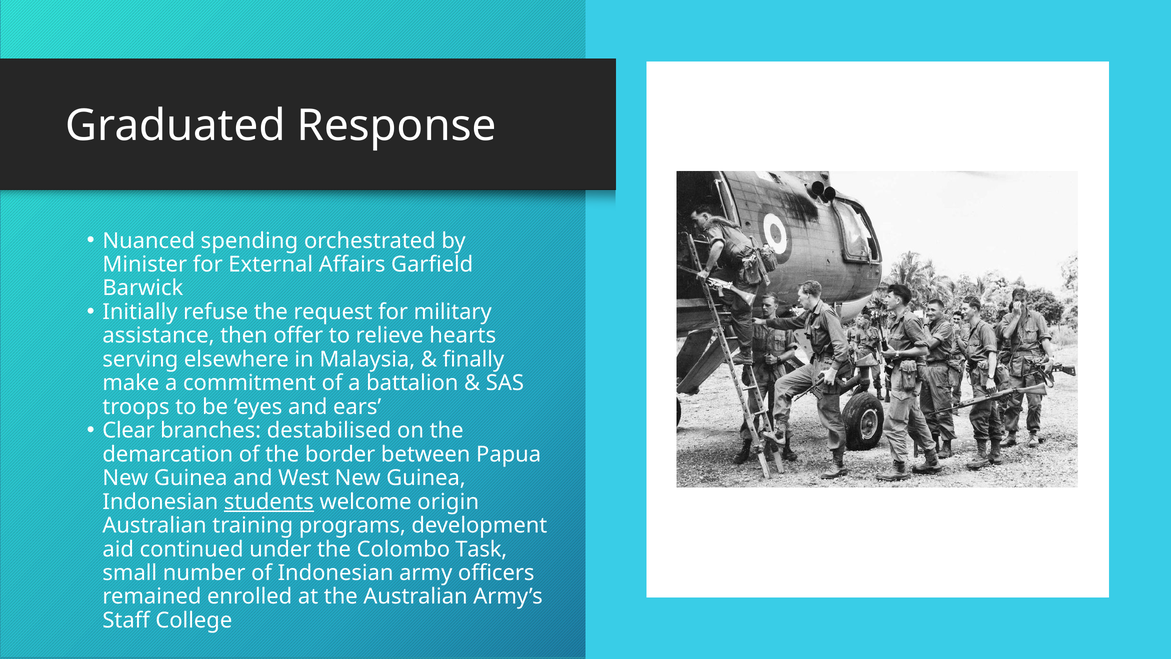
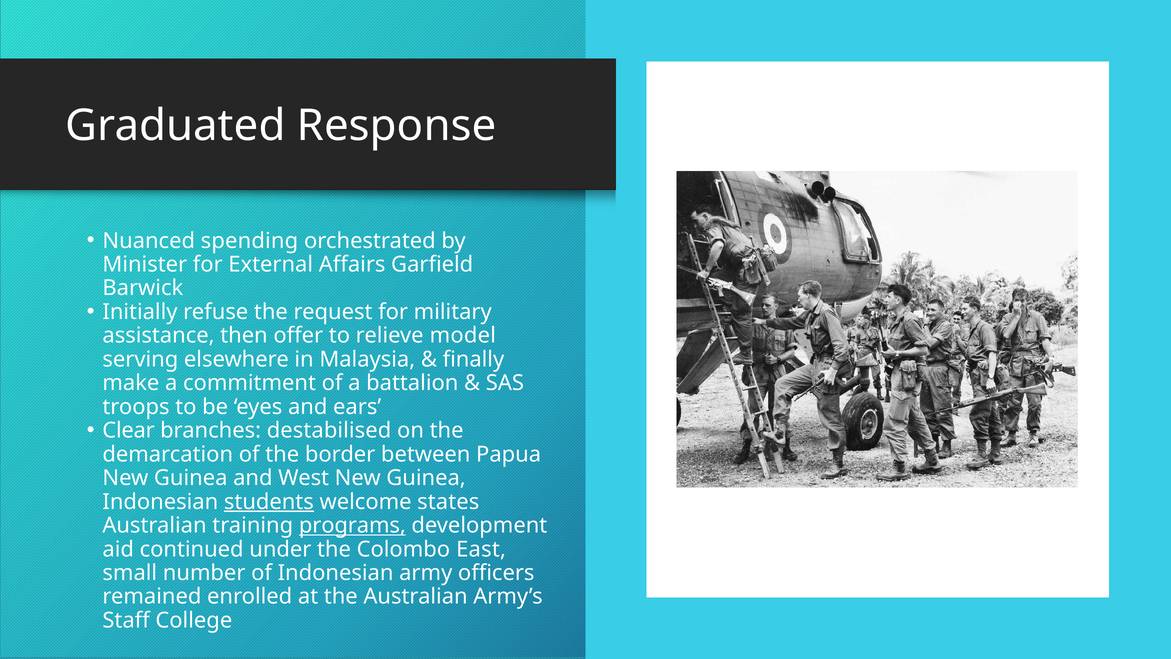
hearts: hearts -> model (463, 336)
origin: origin -> states (448, 502)
programs underline: none -> present (352, 525)
Task: Task -> East (481, 549)
